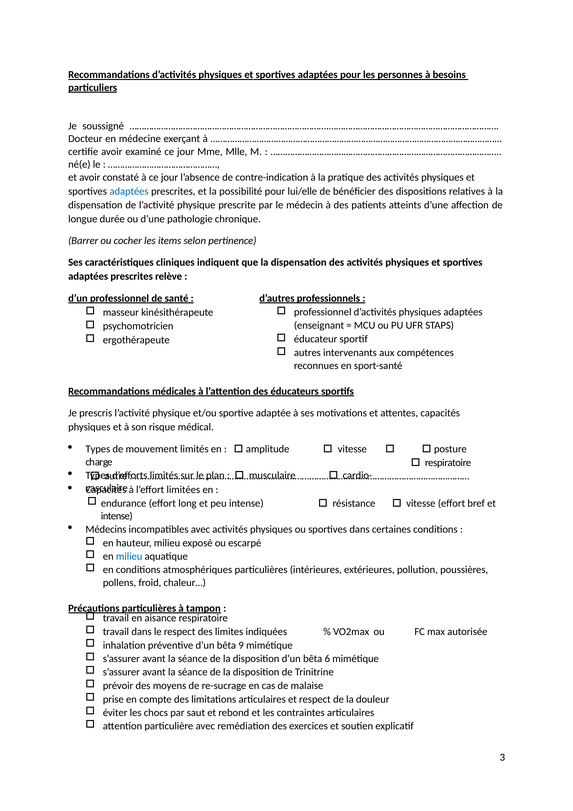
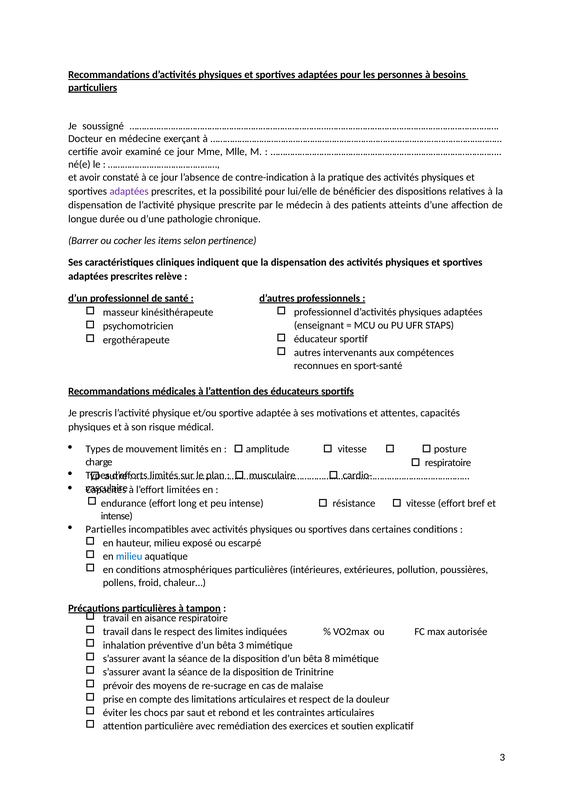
adaptées colour: blue -> purple (129, 191)
Médecins: Médecins -> Partielles (106, 529)
bêta 9: 9 -> 3 (241, 645)
6: 6 -> 8 (327, 659)
